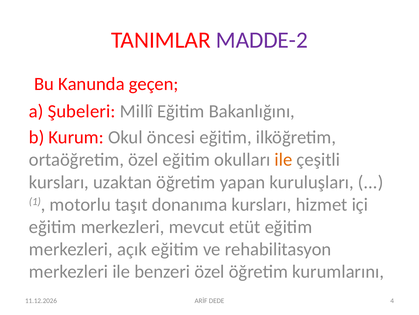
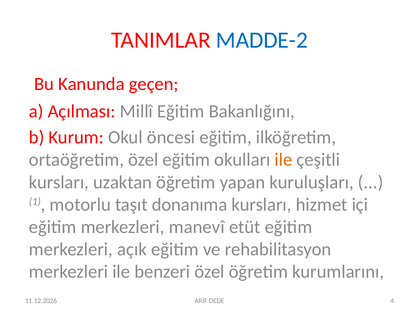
MADDE-2 colour: purple -> blue (262, 40)
Şubeleri: Şubeleri -> Açılması (82, 111)
mevcut: mevcut -> manevî (197, 226)
